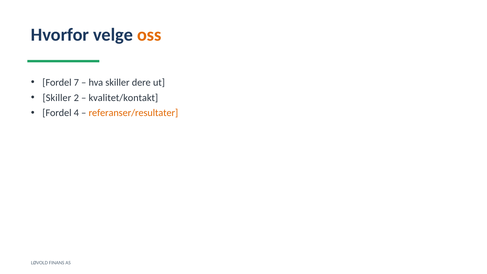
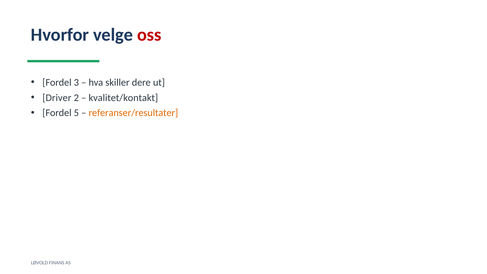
oss colour: orange -> red (149, 35)
7: 7 -> 3 (76, 82)
Skiller: Skiller -> Driver (57, 98)
4: 4 -> 5 (76, 113)
